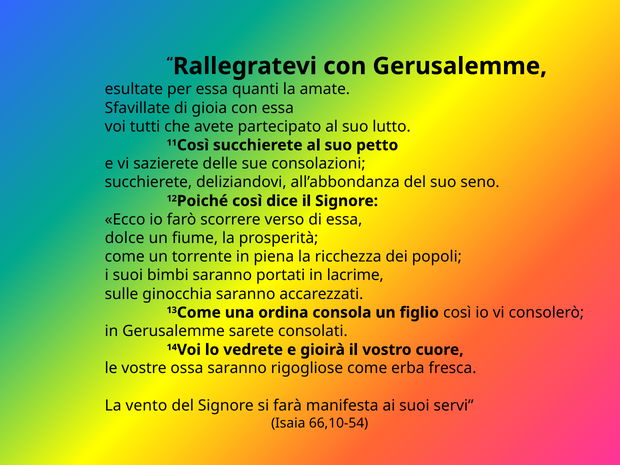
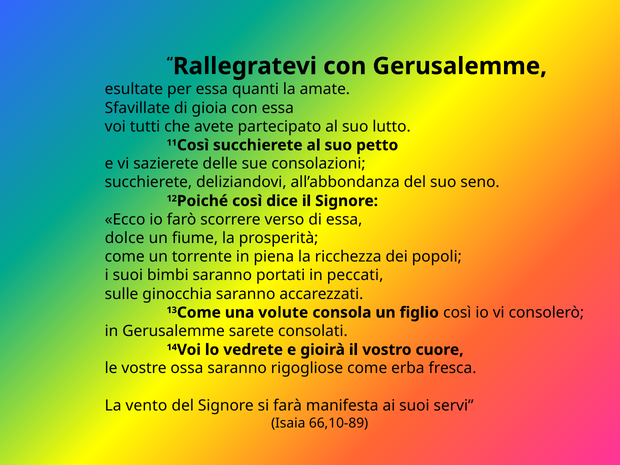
lacrime: lacrime -> peccati (355, 275)
ordina: ordina -> volute (283, 313)
66,10-54: 66,10-54 -> 66,10-89 (339, 423)
